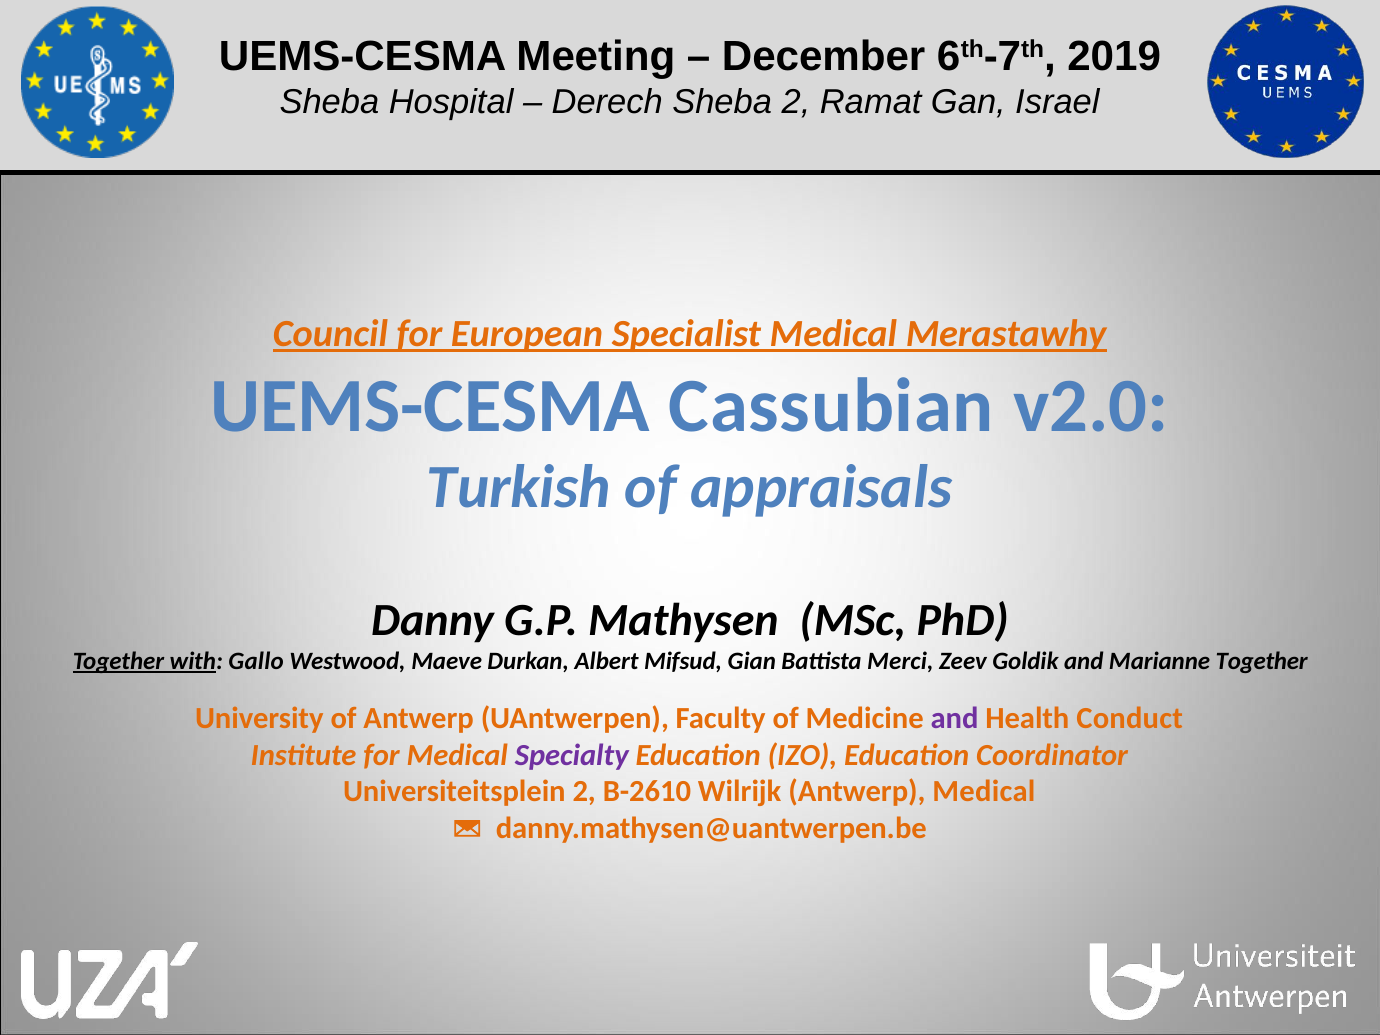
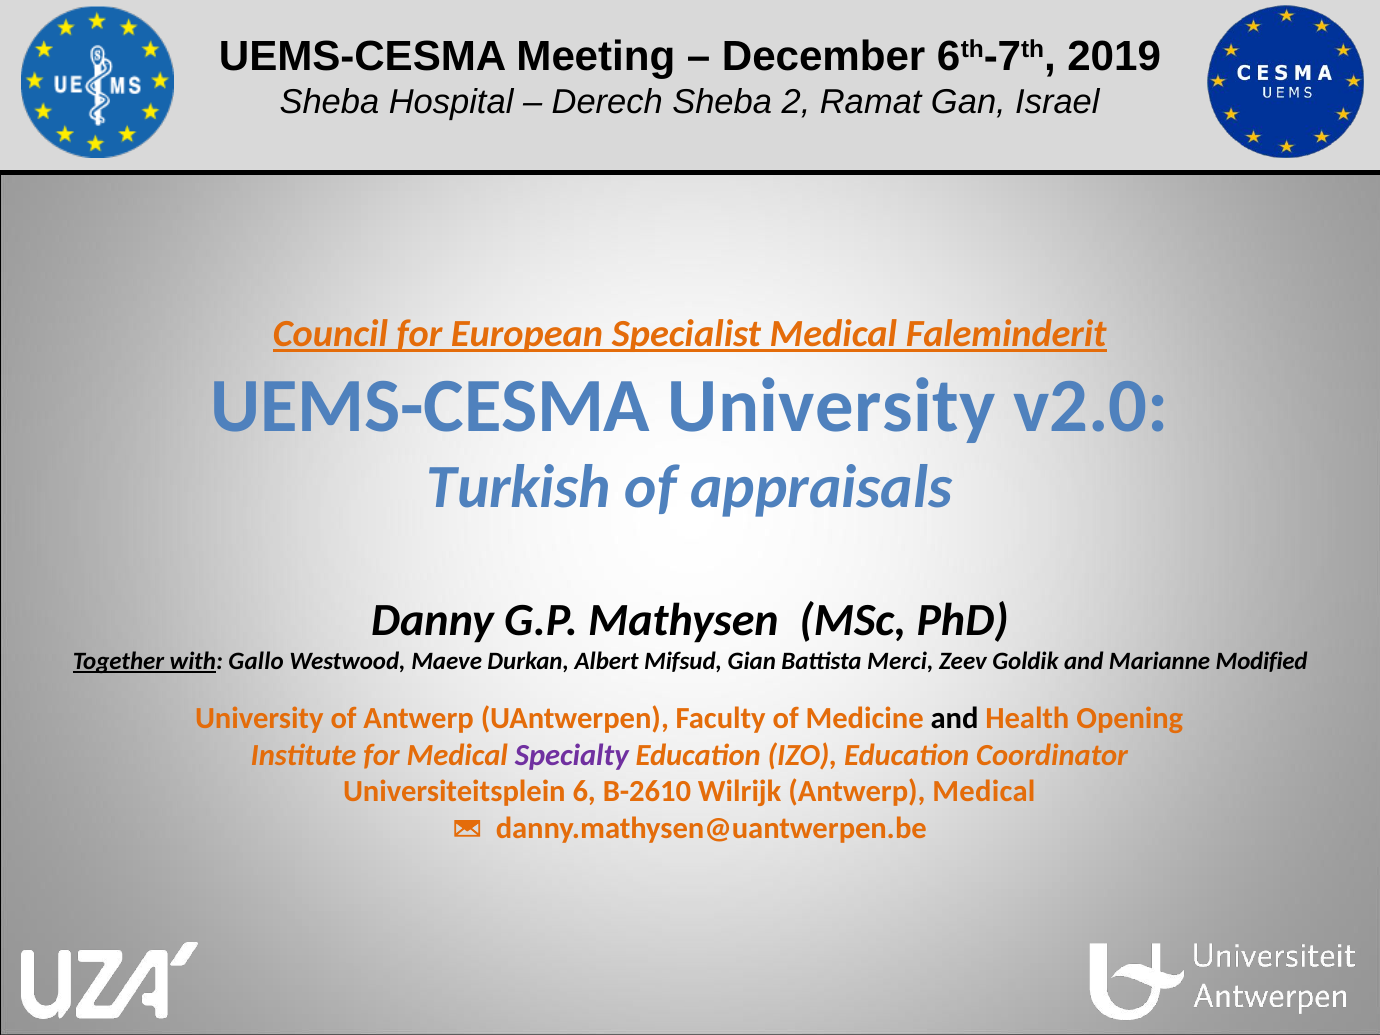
Merastawhy: Merastawhy -> Faleminderit (1006, 334)
UEMS-CESMA Cassubian: Cassubian -> University (832, 406)
Marianne Together: Together -> Modified (1262, 661)
and colour: purple -> black (955, 718)
Conduct: Conduct -> Opening (1130, 718)
Universiteitsplein 2: 2 -> 6 (584, 792)
